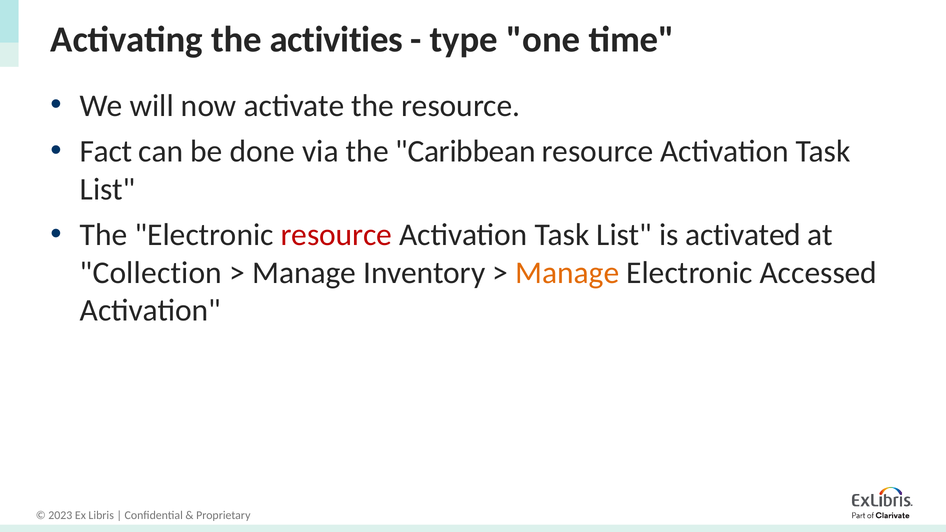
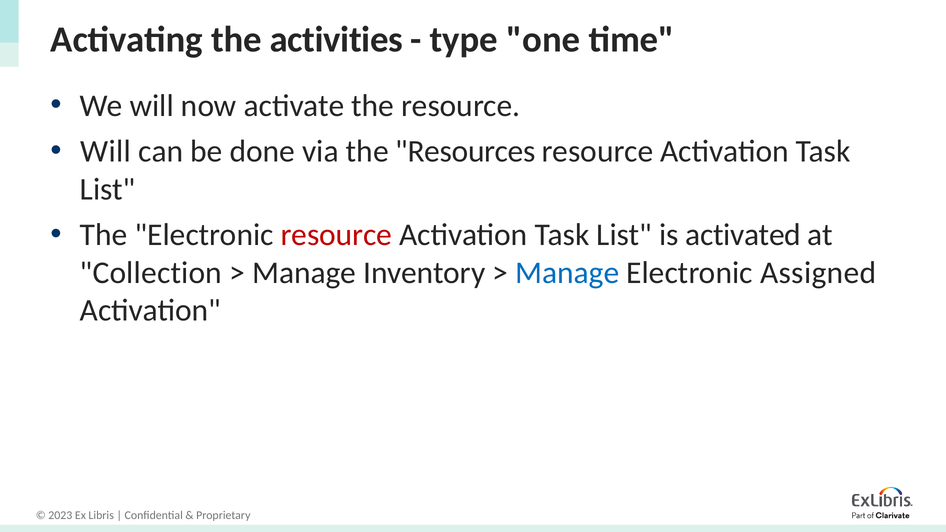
Fact: Fact -> Will (105, 151)
Caribbean: Caribbean -> Resources (465, 151)
Manage colour: orange -> blue (567, 273)
Accessed: Accessed -> Assigned (818, 273)
